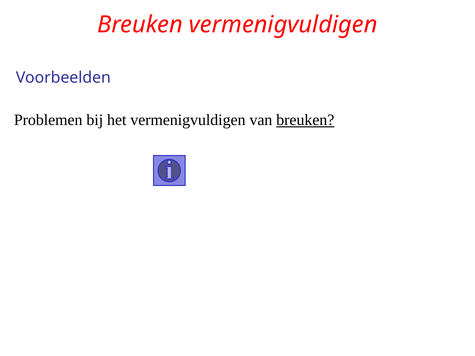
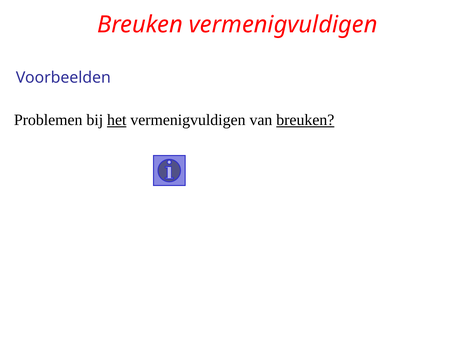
het underline: none -> present (117, 120)
